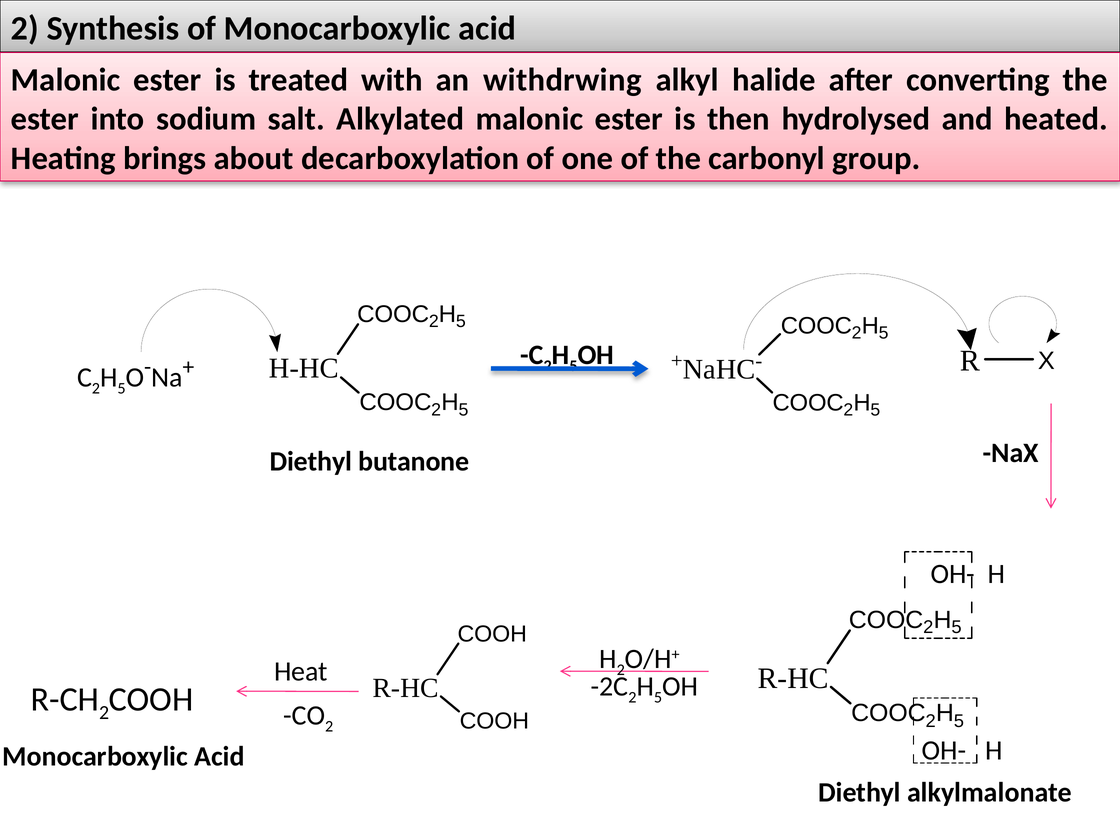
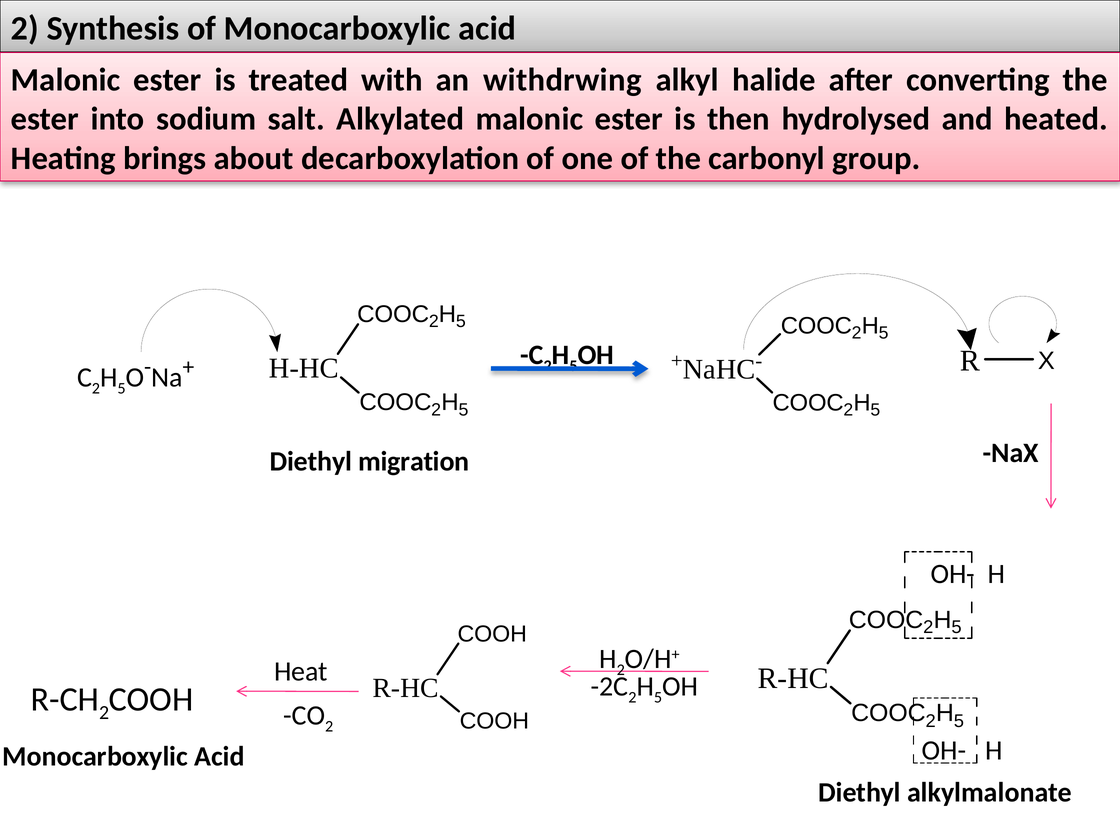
butanone: butanone -> migration (414, 462)
